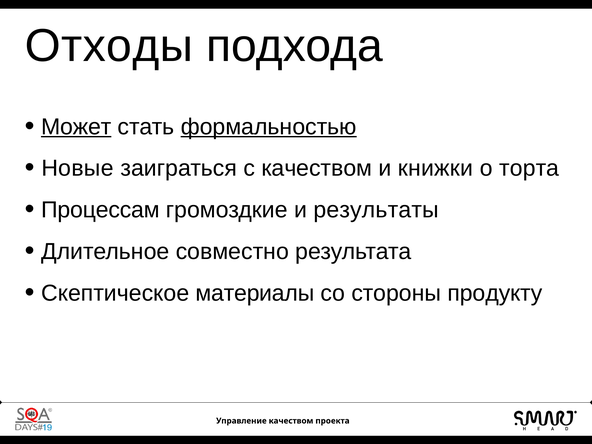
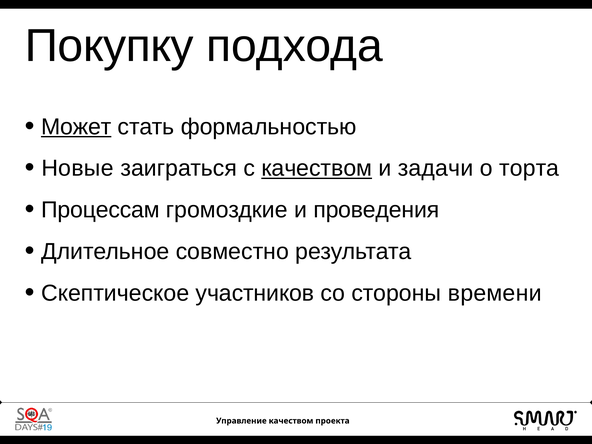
Отходы: Отходы -> Покупку (109, 46)
формальностью underline: present -> none (269, 127)
качеством underline: none -> present (317, 168)
книжки: книжки -> задачи (436, 168)
результаты: результаты -> проведения (376, 210)
материалы: материалы -> участников (255, 293)
продукту: продукту -> времени (495, 293)
